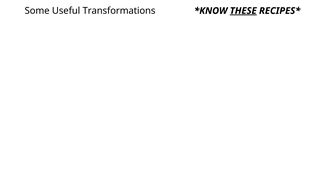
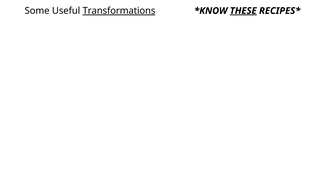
Transformations underline: none -> present (119, 11)
